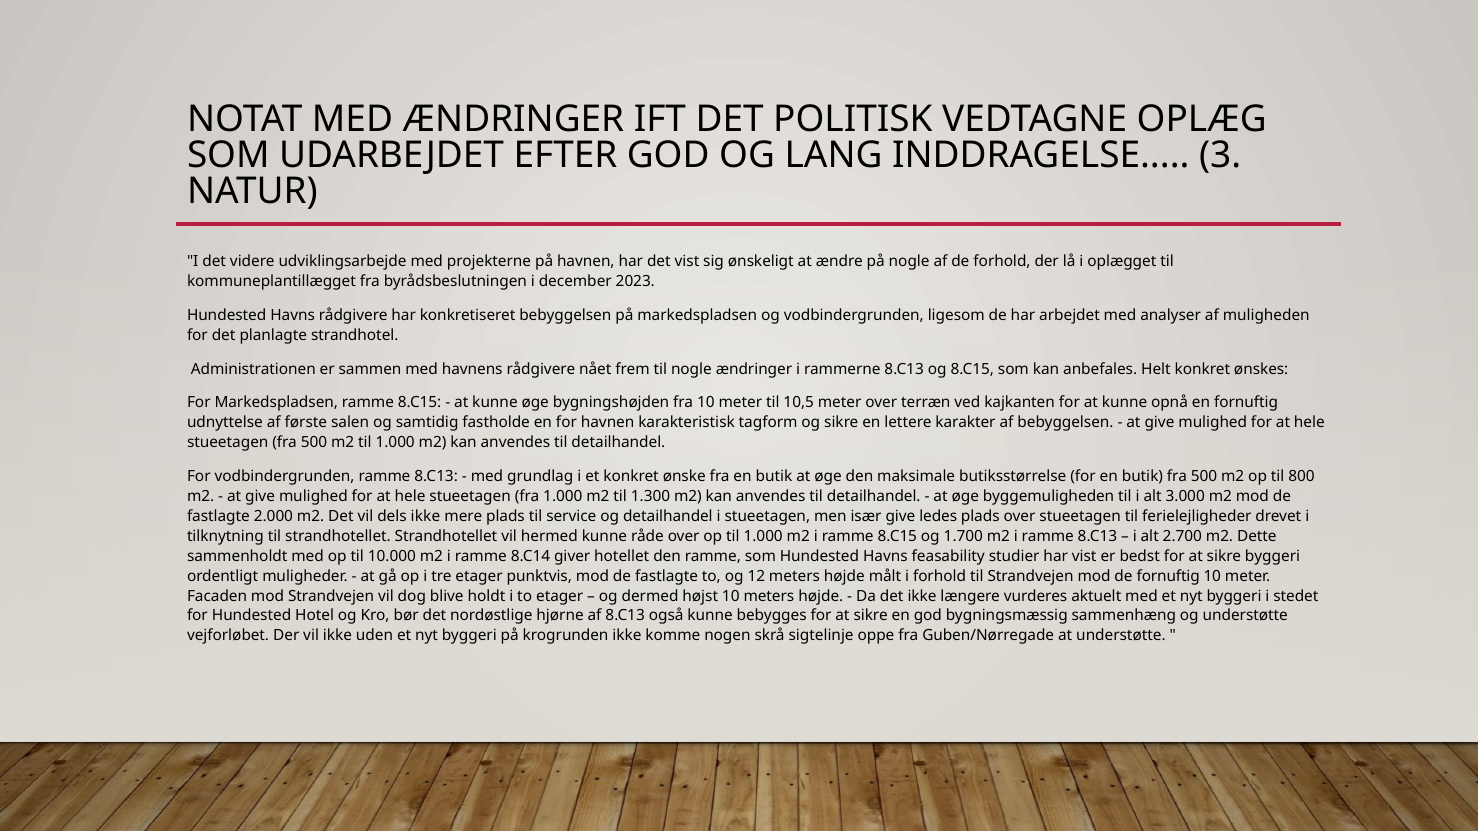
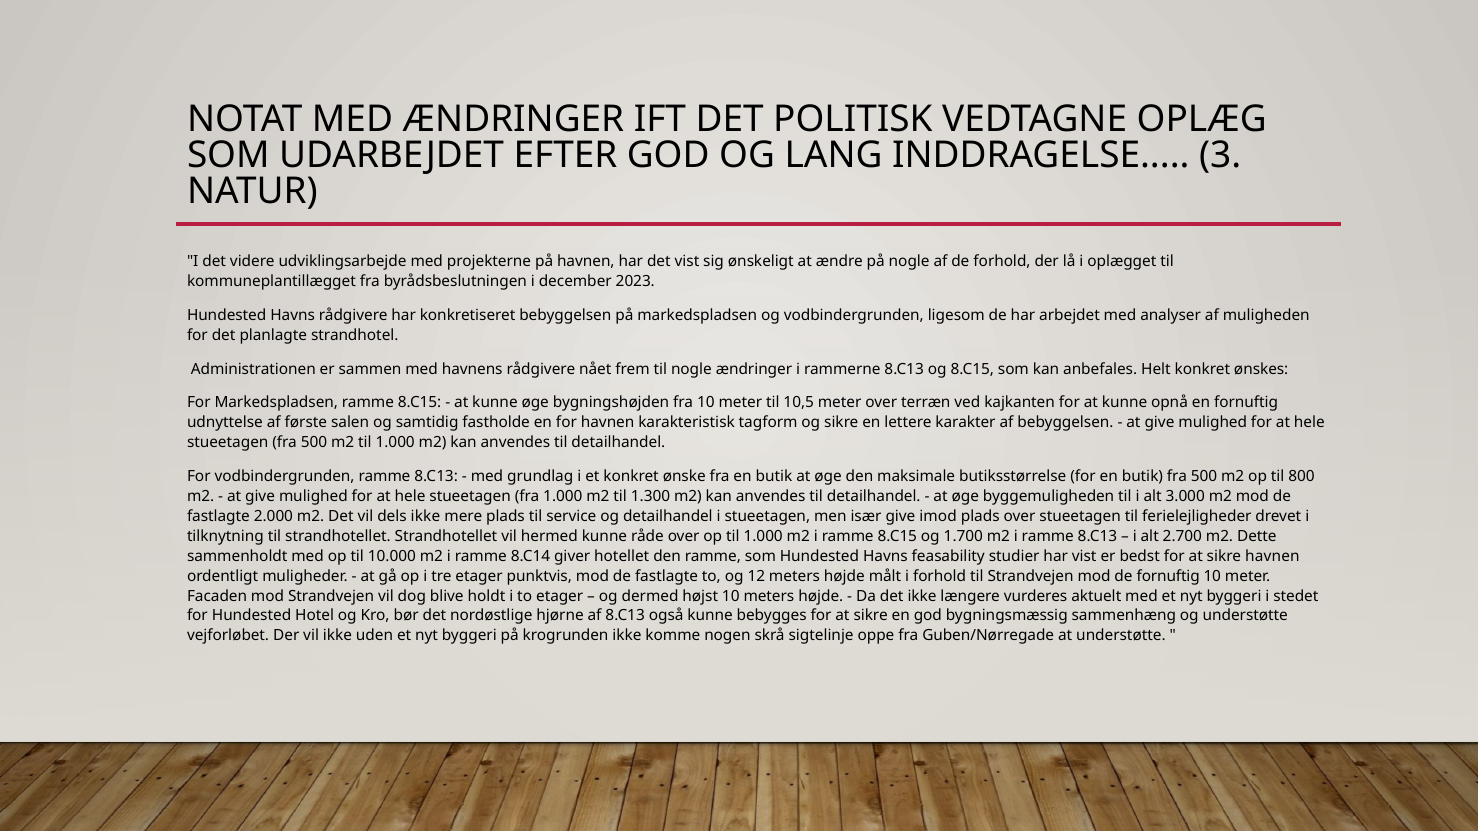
ledes: ledes -> imod (938, 516)
sikre byggeri: byggeri -> havnen (1272, 556)
